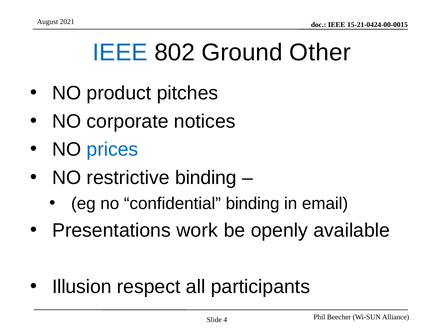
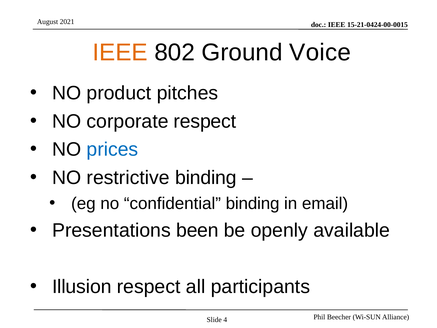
IEEE colour: blue -> orange (120, 52)
Other: Other -> Voice (320, 52)
corporate notices: notices -> respect (205, 121)
work: work -> been (197, 230)
